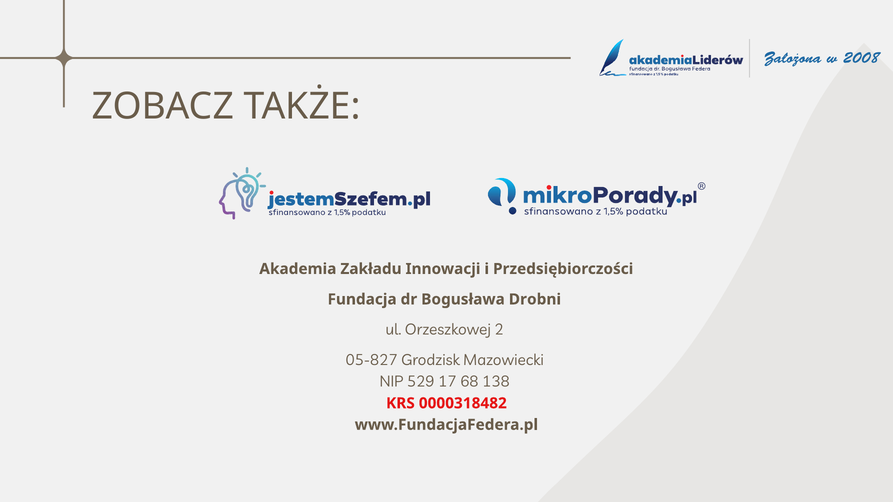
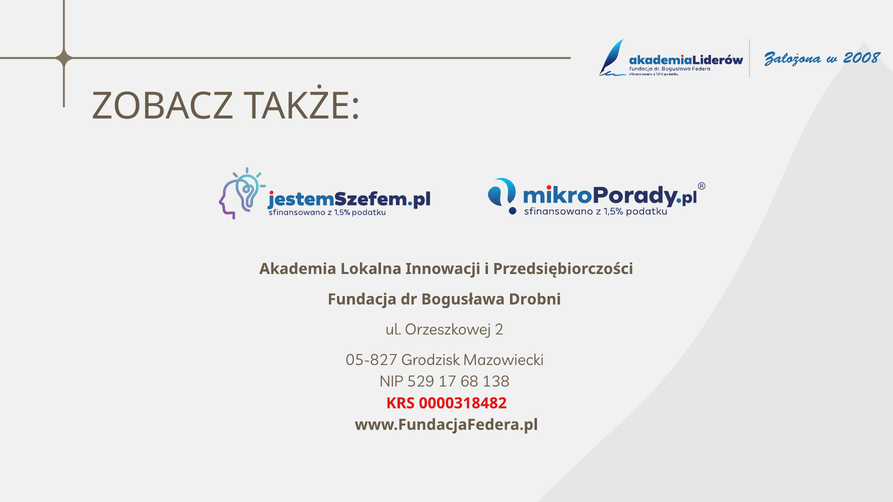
Zakładu: Zakładu -> Lokalna (371, 269)
